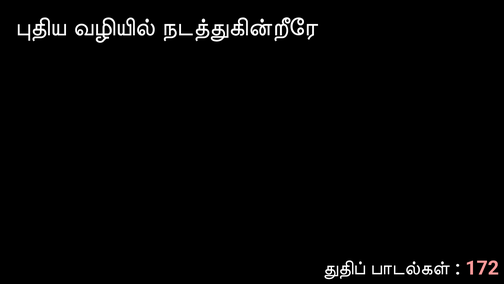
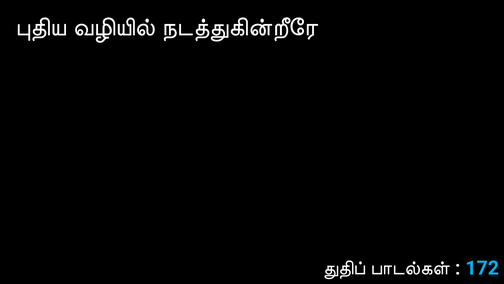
172 colour: pink -> light blue (482, 268)
